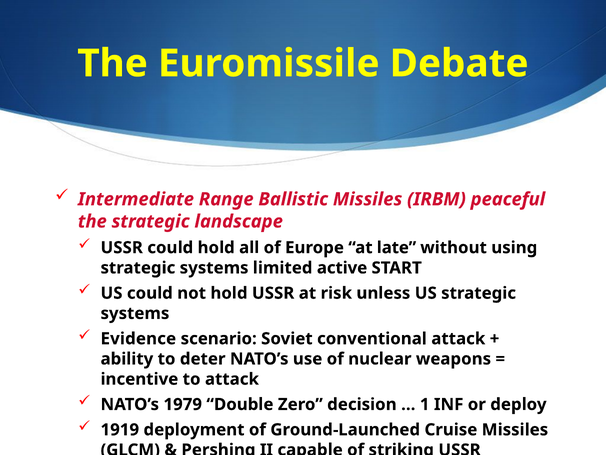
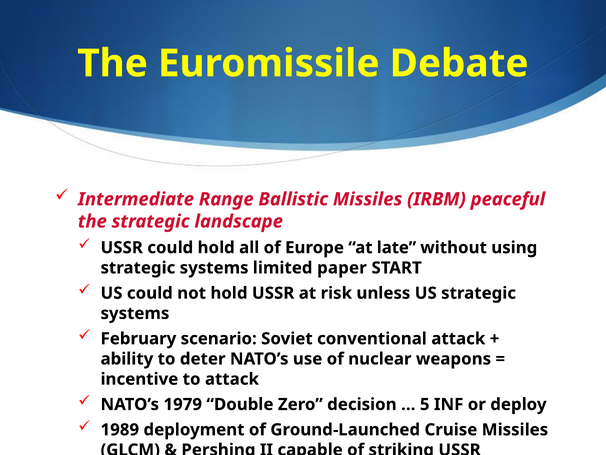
active: active -> paper (342, 268)
Evidence: Evidence -> February (138, 338)
1: 1 -> 5 (425, 404)
1919: 1919 -> 1989 (120, 429)
